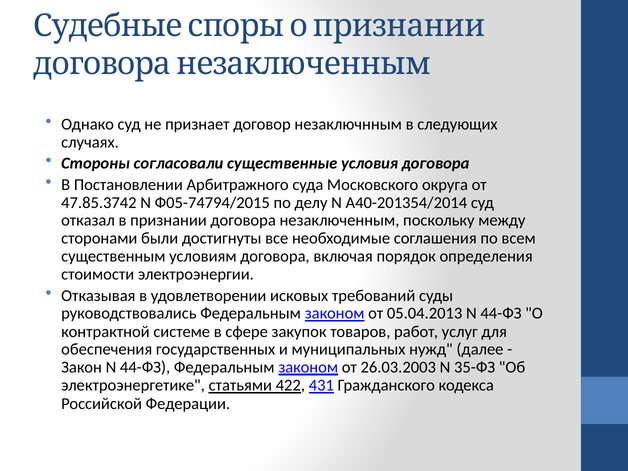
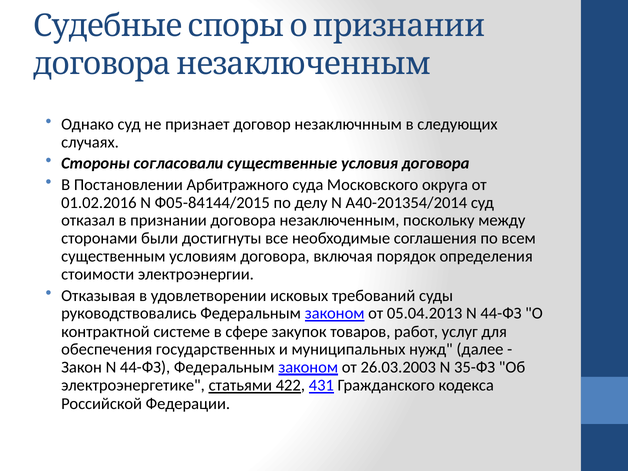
47.85.3742: 47.85.3742 -> 01.02.2016 (99, 203)
Ф05-74794/2015: Ф05-74794/2015 -> Ф05-84144/2015 (212, 203)
